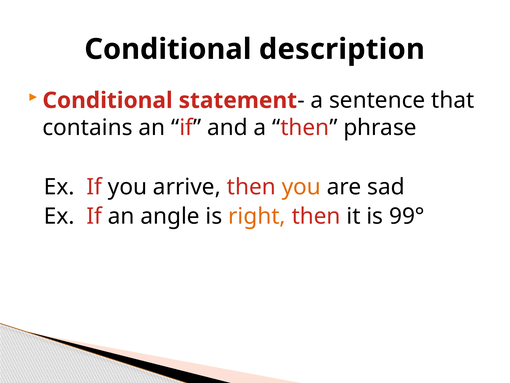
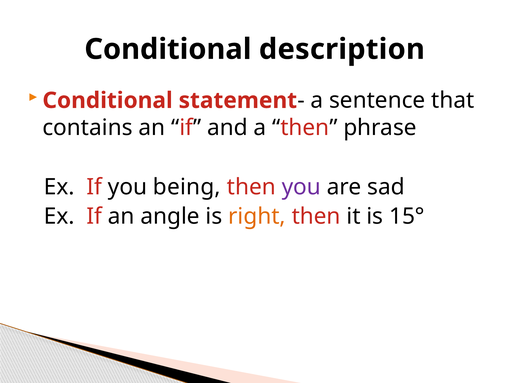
arrive: arrive -> being (187, 187)
you colour: orange -> purple (301, 187)
99°: 99° -> 15° (407, 216)
